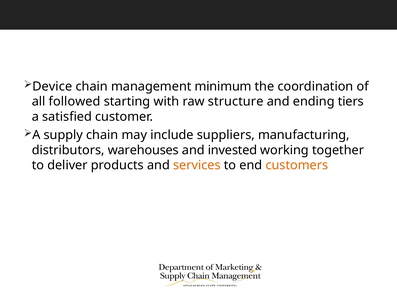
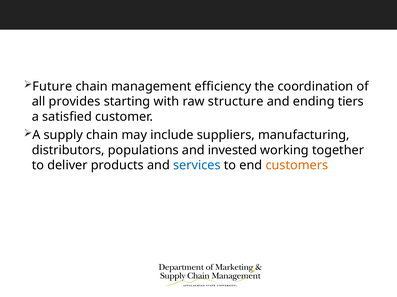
Device: Device -> Future (52, 87)
minimum: minimum -> efficiency (223, 87)
followed: followed -> provides (75, 102)
warehouses: warehouses -> populations (143, 150)
services colour: orange -> blue (197, 166)
